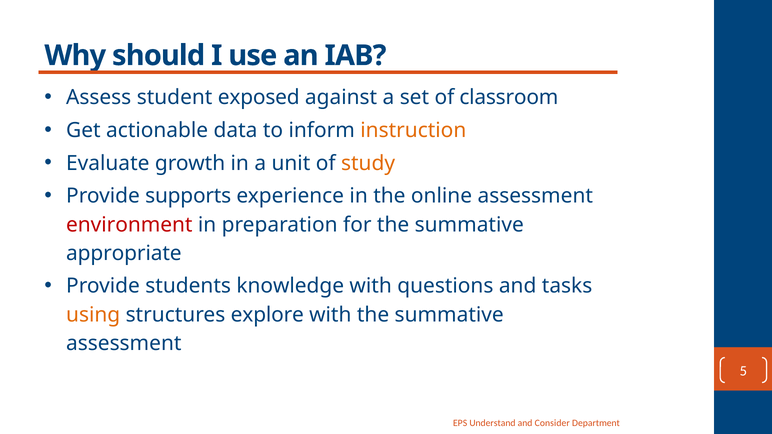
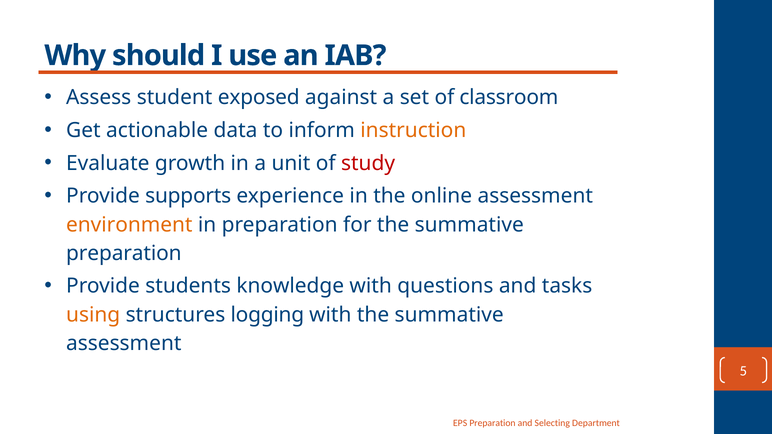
study colour: orange -> red (368, 163)
environment colour: red -> orange (129, 225)
appropriate: appropriate -> preparation (124, 253)
explore: explore -> logging (267, 315)
EPS Understand: Understand -> Preparation (492, 423)
Consider: Consider -> Selecting (552, 423)
